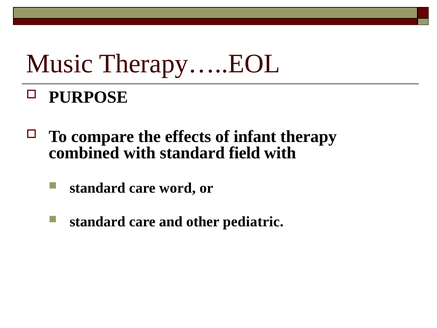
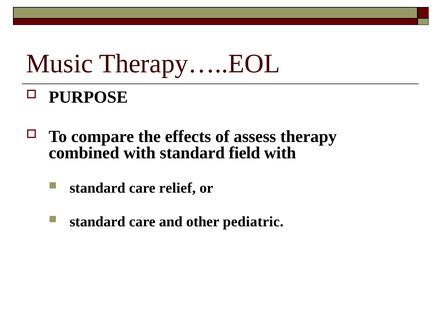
infant: infant -> assess (255, 136)
word: word -> relief (177, 188)
